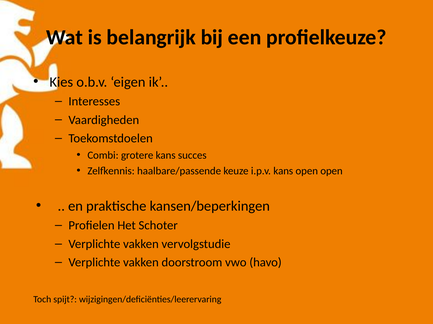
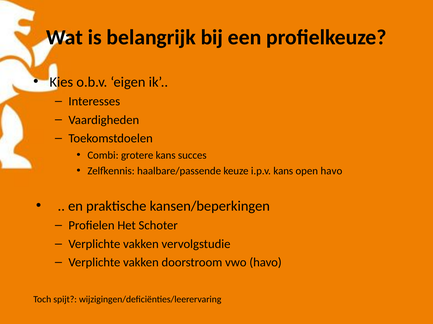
open open: open -> havo (331, 171)
